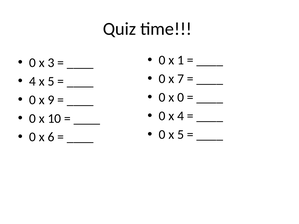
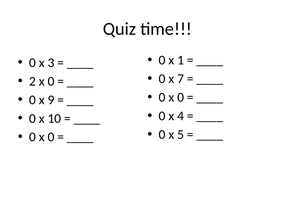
4: 4 -> 2 (33, 81)
5: 5 -> 0 (51, 81)
6: 6 -> 0 (51, 137)
